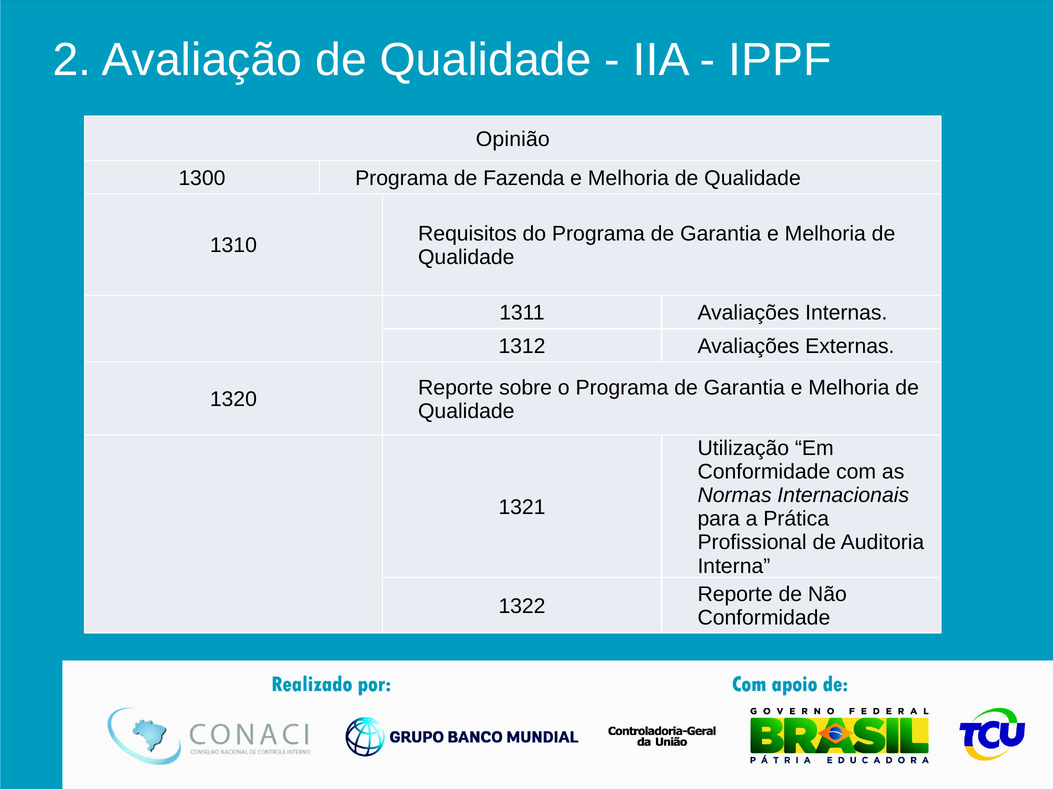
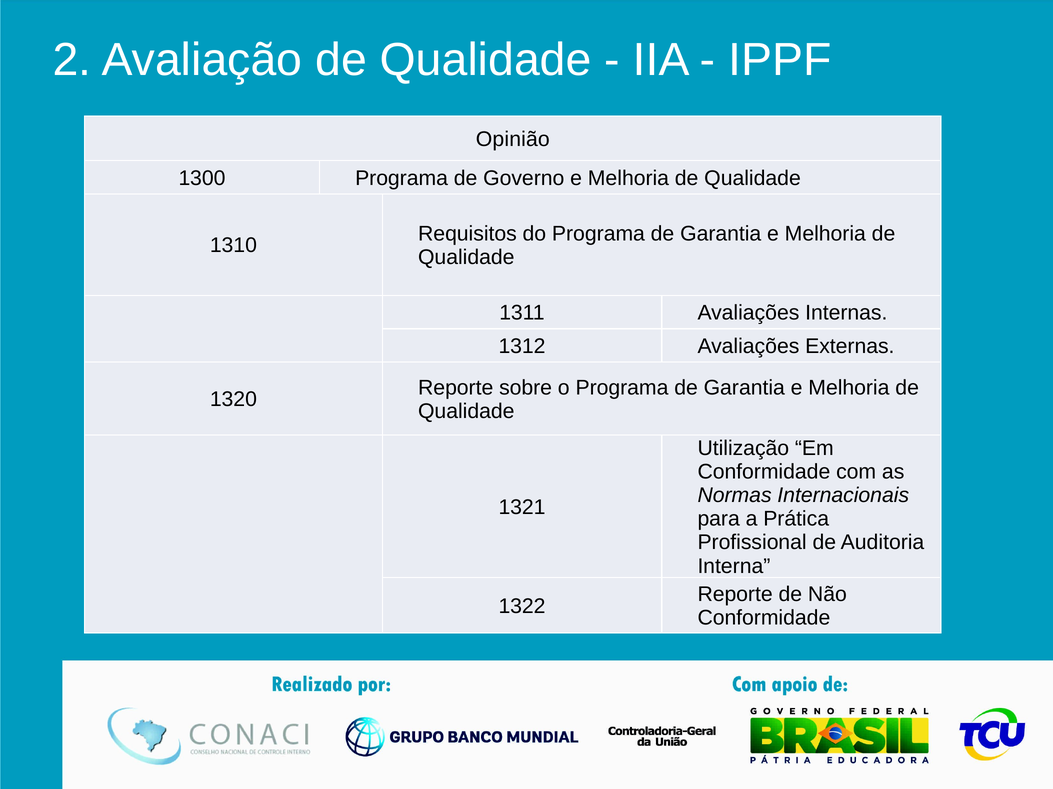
Fazenda: Fazenda -> Governo (524, 178)
